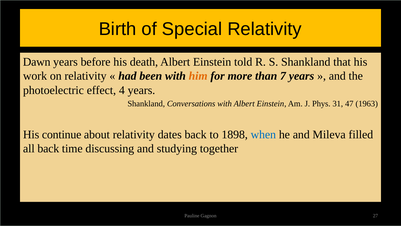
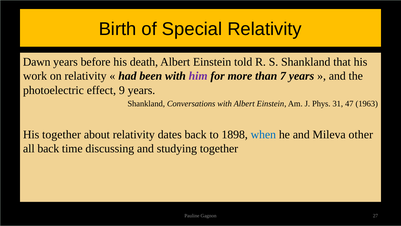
him colour: orange -> purple (198, 76)
4: 4 -> 9 (122, 90)
His continue: continue -> together (62, 134)
filled: filled -> other (361, 134)
